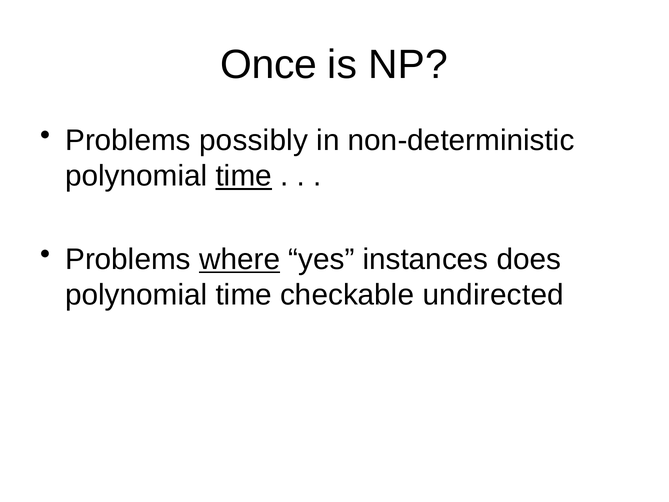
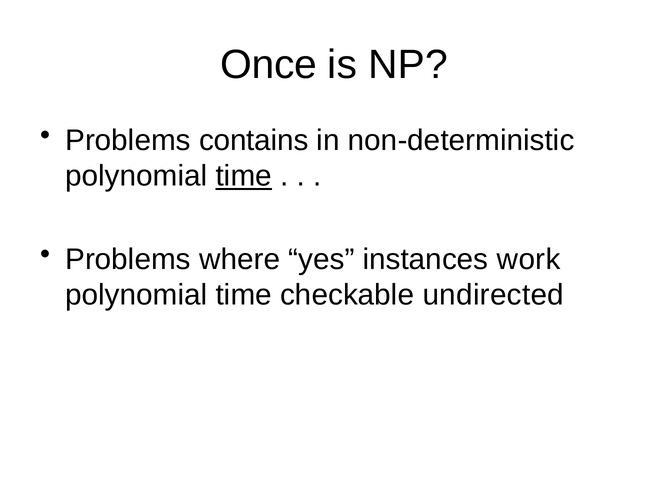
possibly: possibly -> contains (254, 140)
where underline: present -> none (240, 259)
does: does -> work (529, 259)
